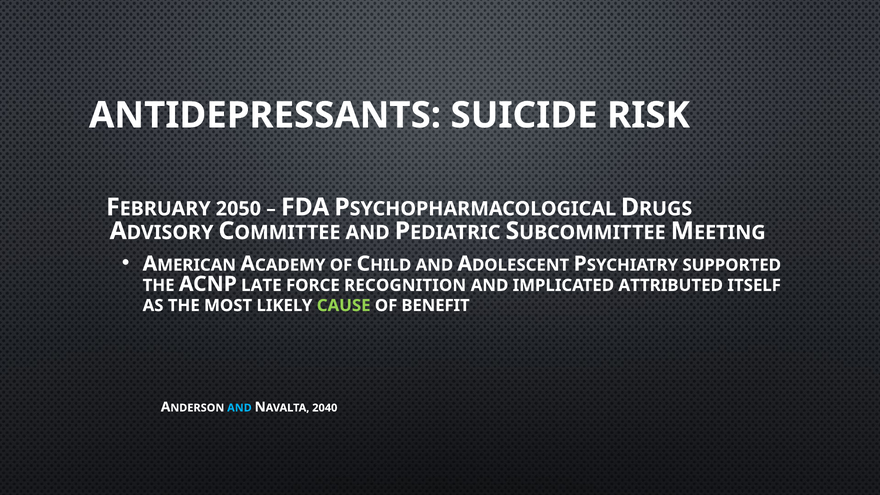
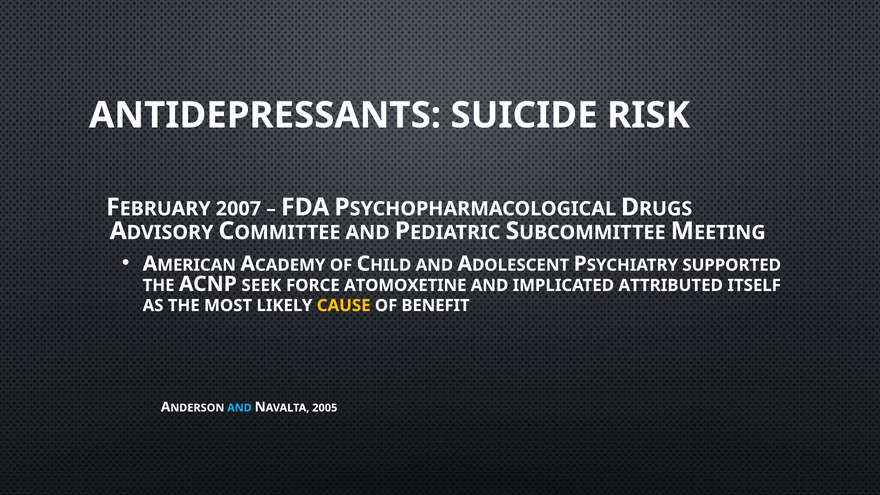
2050: 2050 -> 2007 (238, 209)
LATE: LATE -> SEEK (261, 285)
RECOGNITION: RECOGNITION -> ATOMOXETINE (405, 285)
CAUSE colour: light green -> yellow (344, 306)
2040: 2040 -> 2005 (325, 408)
